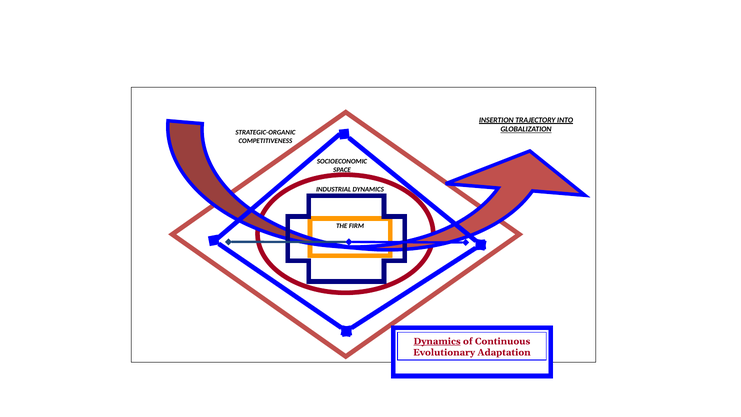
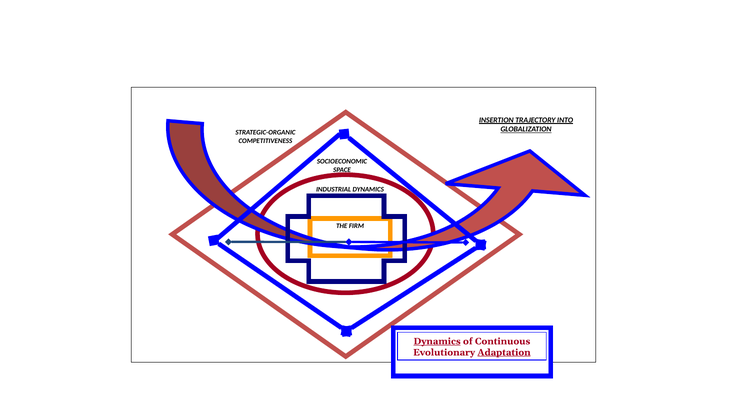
Adaptation underline: none -> present (504, 352)
